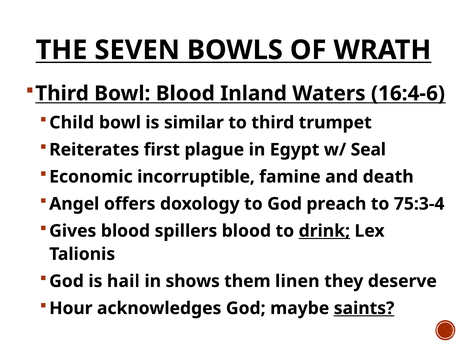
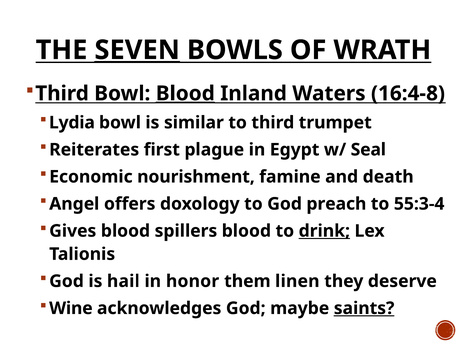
SEVEN underline: none -> present (137, 50)
Blood underline: none -> present (185, 93)
16:4-6: 16:4-6 -> 16:4-8 (408, 93)
Child: Child -> Lydia (72, 122)
incorruptible: incorruptible -> nourishment (196, 176)
75:3-4: 75:3-4 -> 55:3-4 (419, 203)
shows: shows -> honor (193, 281)
Hour: Hour -> Wine (71, 308)
